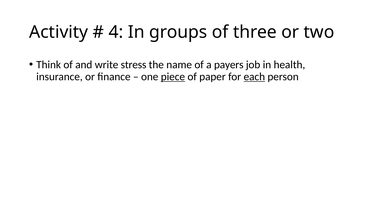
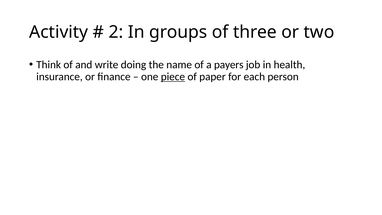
4: 4 -> 2 (116, 32)
stress: stress -> doing (133, 65)
each underline: present -> none (254, 77)
